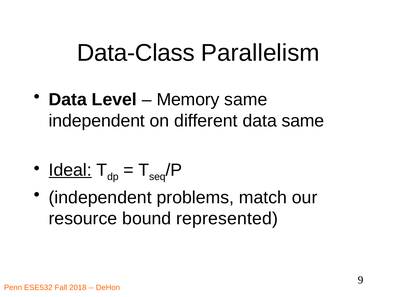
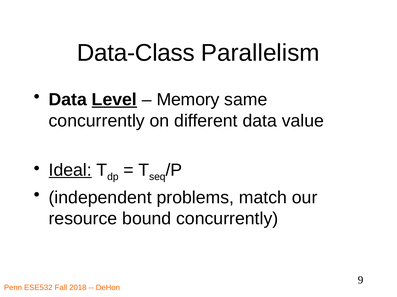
Level underline: none -> present (114, 100)
independent: independent -> concurrently (97, 121)
data same: same -> value (303, 121)
bound represented: represented -> concurrently (227, 219)
